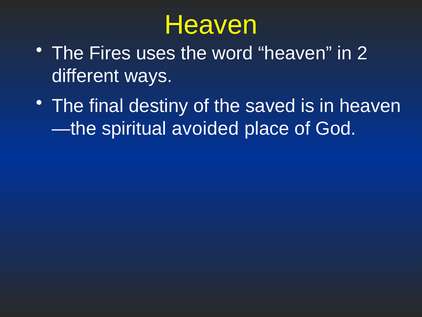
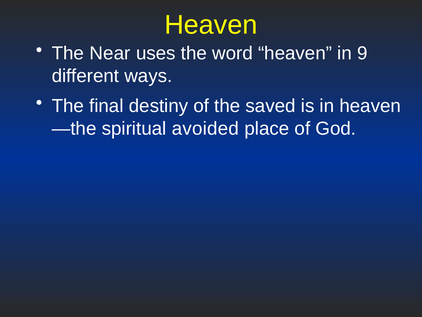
Fires: Fires -> Near (110, 53)
2: 2 -> 9 (362, 53)
